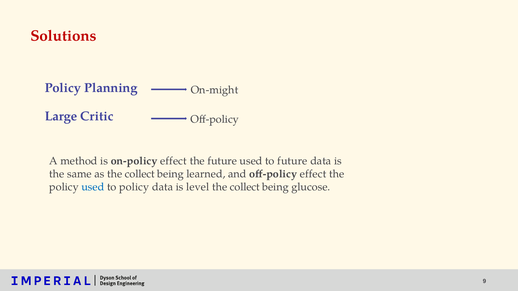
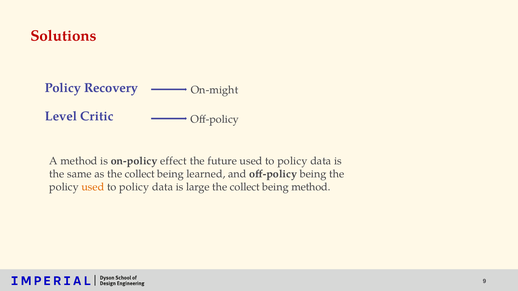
Planning: Planning -> Recovery (111, 88)
Large: Large -> Level (61, 117)
future: future -> policy (292, 161)
off-policy effect: effect -> being (313, 174)
used colour: blue -> orange (93, 187)
level: level -> large (198, 187)
being glucose: glucose -> method (311, 187)
